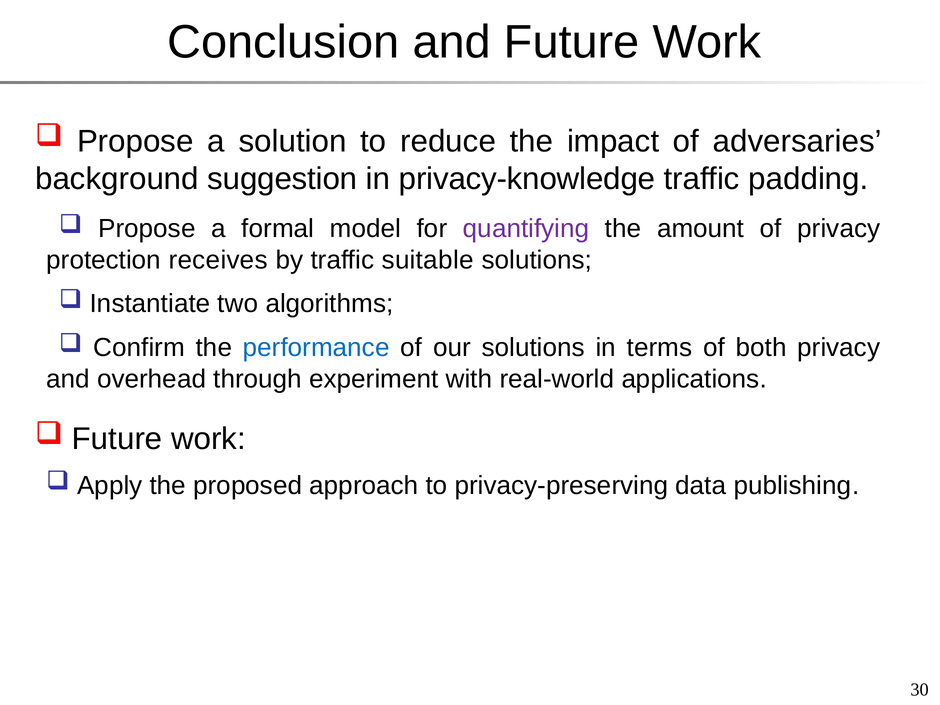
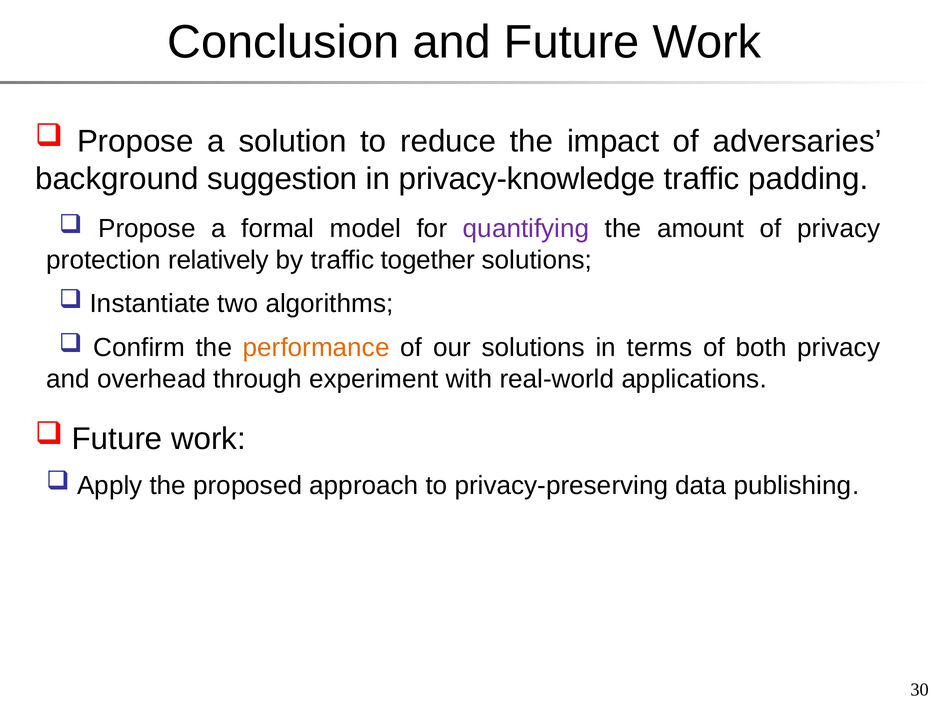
receives: receives -> relatively (219, 260)
suitable: suitable -> together (428, 260)
performance colour: blue -> orange (316, 348)
